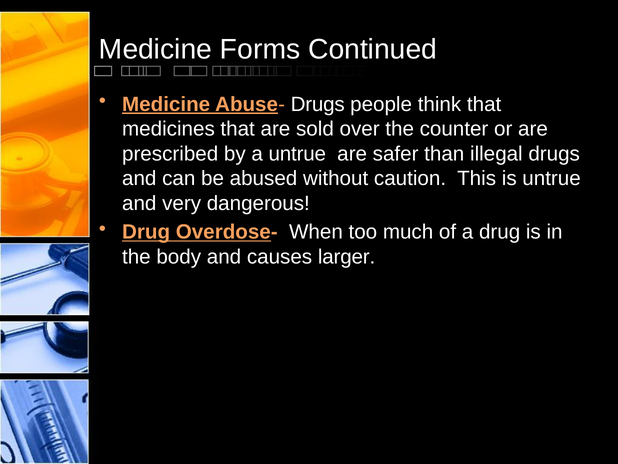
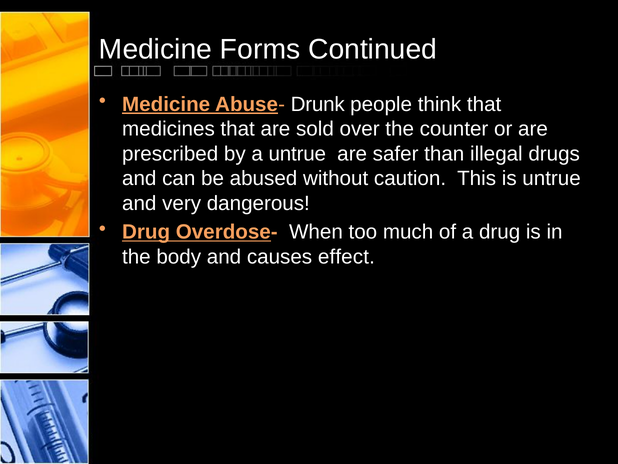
Abuse- Drugs: Drugs -> Drunk (318, 104)
larger: larger -> effect (346, 257)
